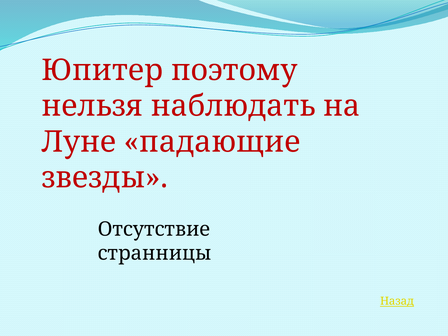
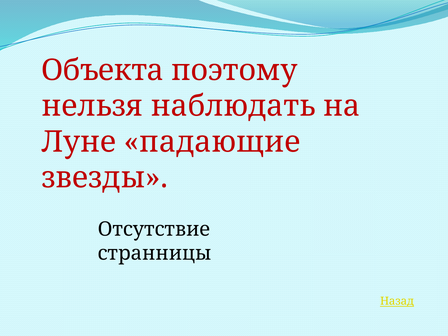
Юпитер: Юпитер -> Объекта (103, 70)
